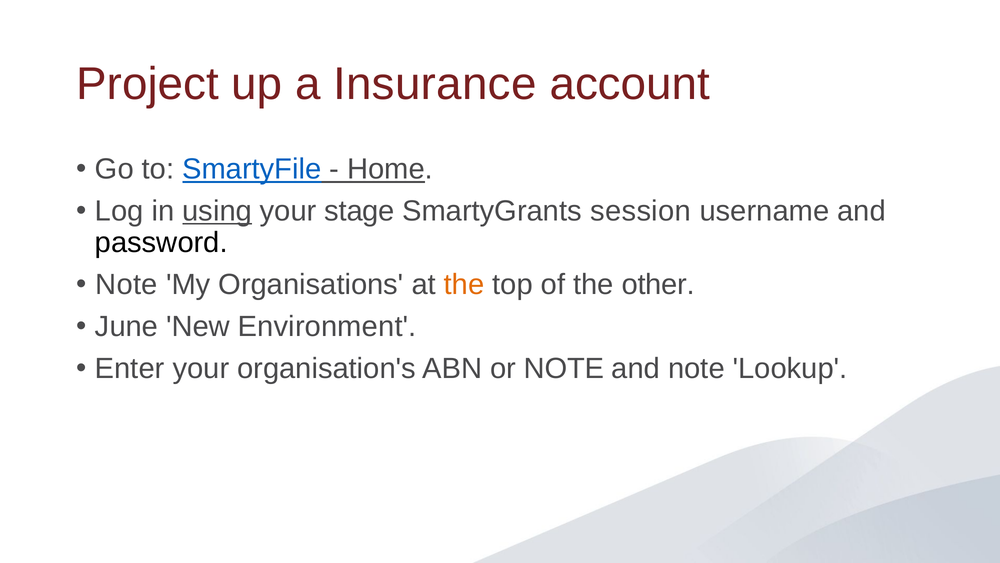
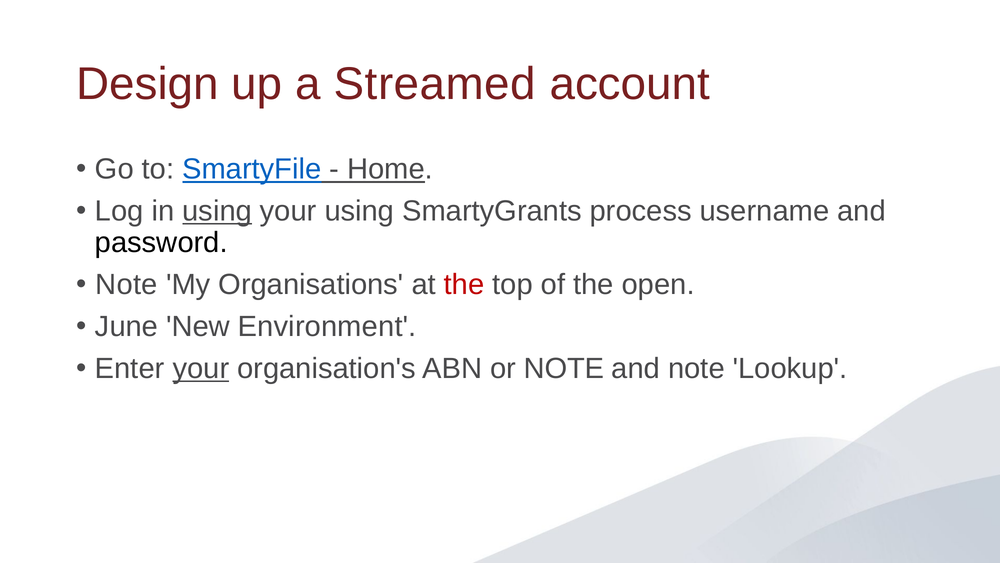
Project: Project -> Design (148, 84)
Insurance: Insurance -> Streamed (435, 84)
your stage: stage -> using (359, 211)
session: session -> process (641, 211)
the colour: orange -> red (464, 284)
other: other -> open (658, 284)
your underline: none -> present (201, 368)
